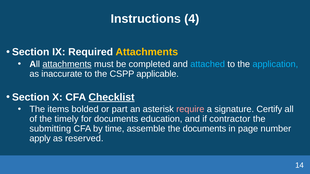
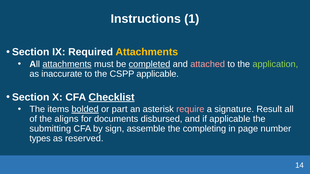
4: 4 -> 1 (192, 19)
completed underline: none -> present (149, 64)
attached colour: light blue -> pink (208, 64)
application colour: light blue -> light green (275, 64)
bolded underline: none -> present (85, 109)
Certify: Certify -> Result (269, 109)
timely: timely -> aligns (66, 119)
education: education -> disbursed (162, 119)
if contractor: contractor -> applicable (230, 119)
time: time -> sign (115, 129)
the documents: documents -> completing (204, 129)
apply: apply -> types (40, 139)
